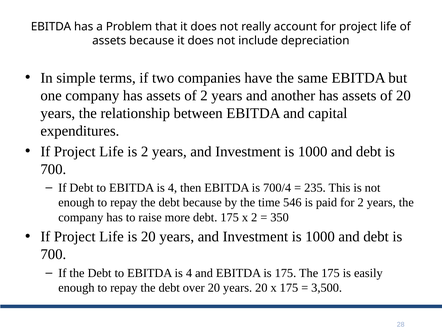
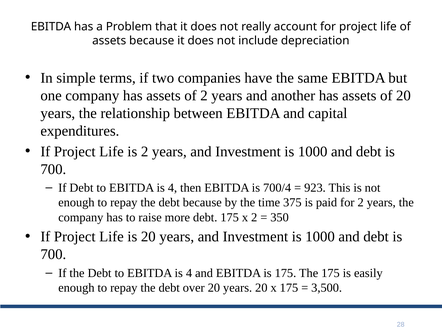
235: 235 -> 923 (315, 188)
546: 546 -> 375 (292, 202)
